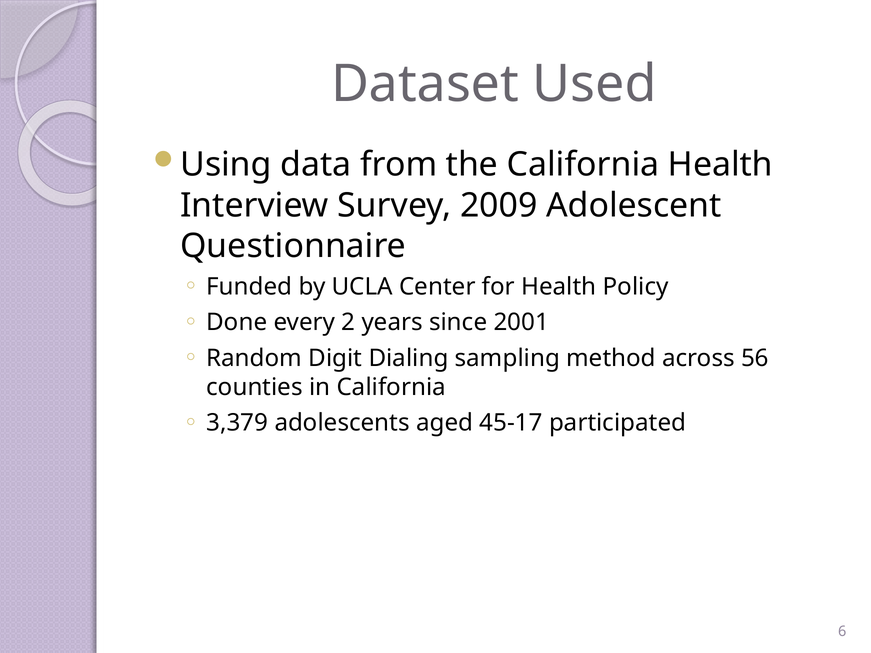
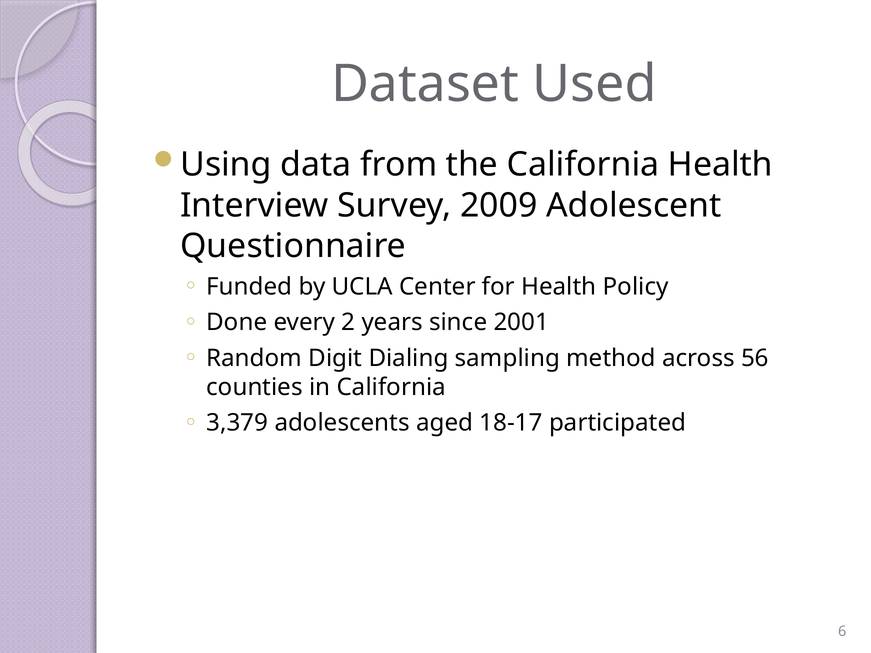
45-17: 45-17 -> 18-17 (511, 423)
